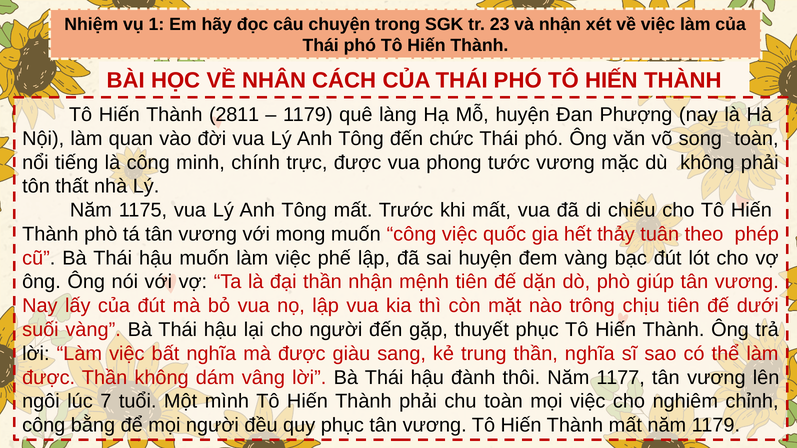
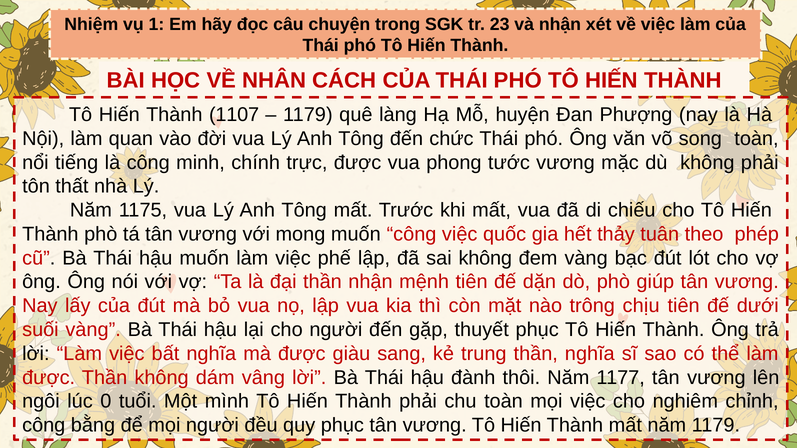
2811: 2811 -> 1107 (234, 115)
sai huyện: huyện -> không (485, 258)
7: 7 -> 0 (106, 402)
